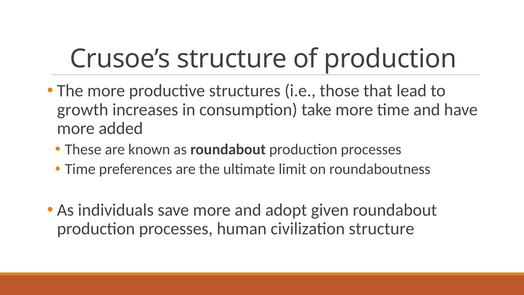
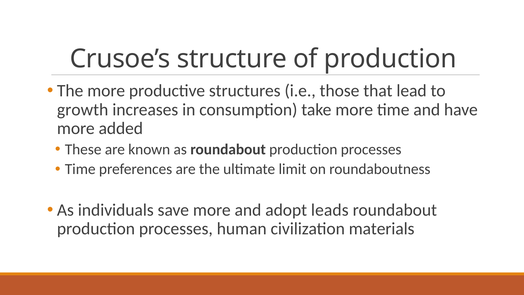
given: given -> leads (330, 210)
civilization structure: structure -> materials (382, 229)
